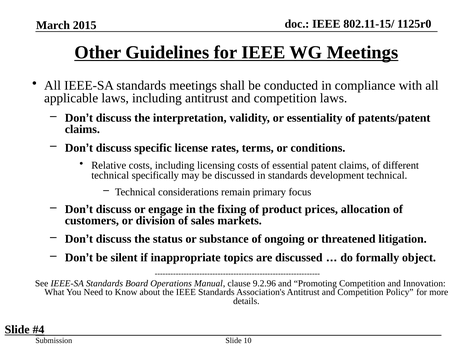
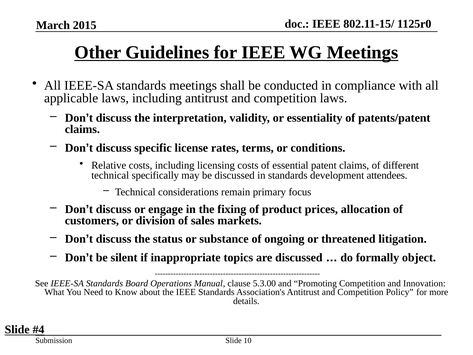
development technical: technical -> attendees (387, 175)
9.2.96: 9.2.96 -> 5.3.00 (264, 283)
